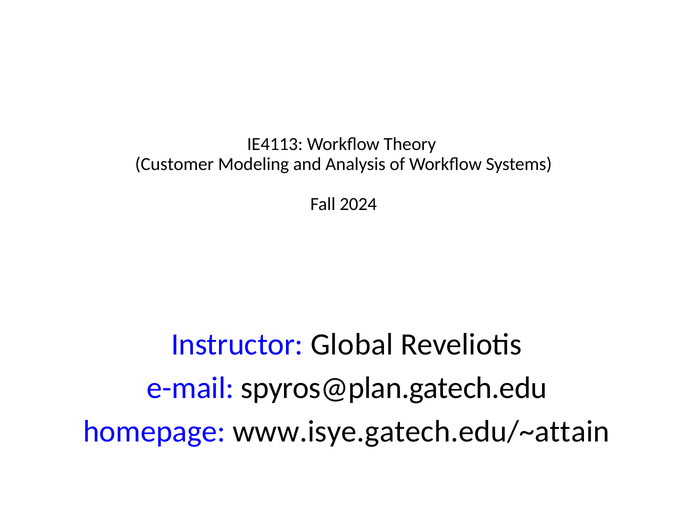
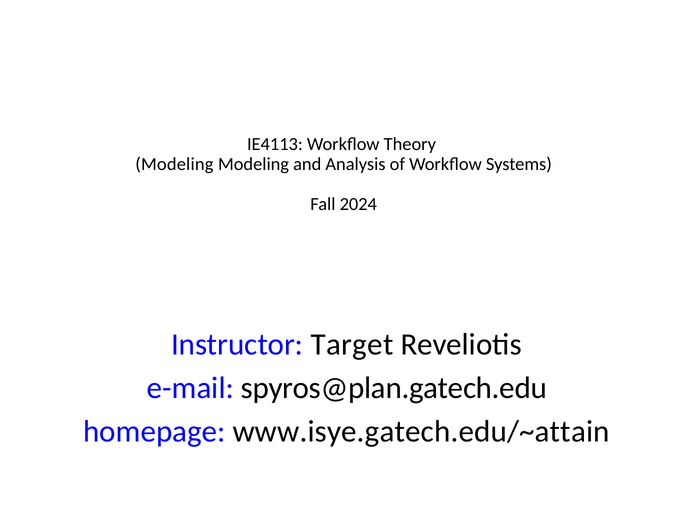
Customer: Customer -> Modeling (174, 164)
Global: Global -> Target (352, 345)
